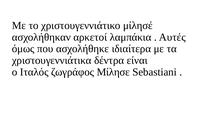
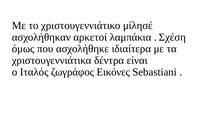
Αυτές: Αυτές -> Σχέση (172, 37)
Μίλησε: Μίλησε -> Εικόνες (113, 72)
